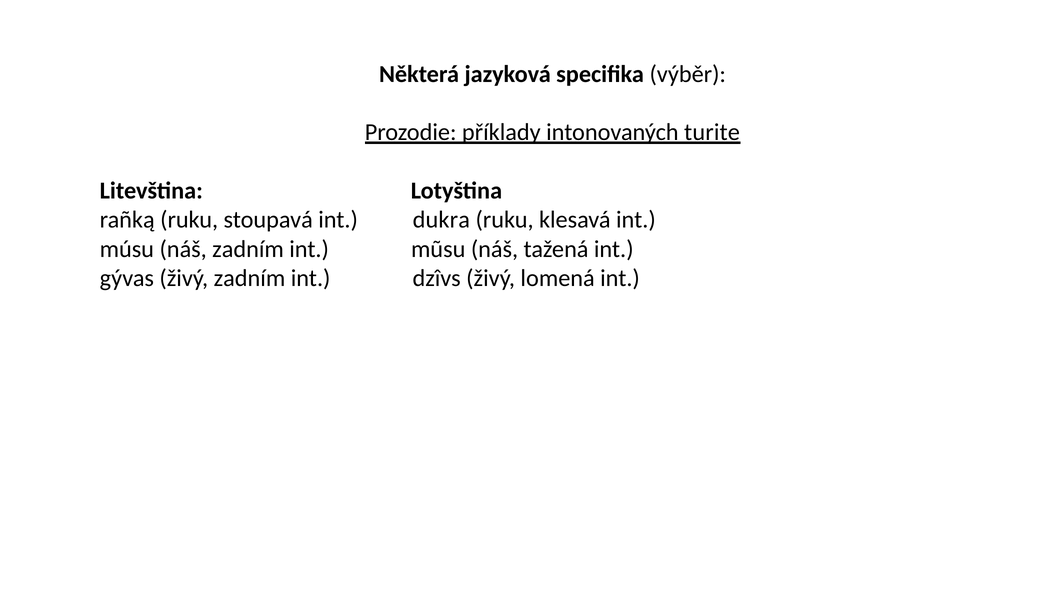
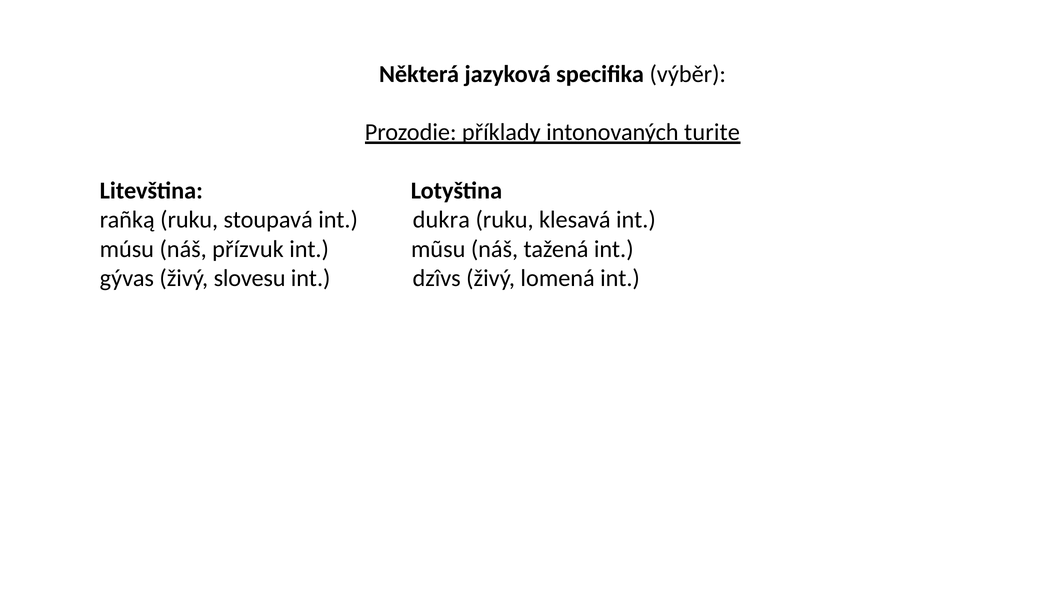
náš zadním: zadním -> přízvuk (248, 249)
živý zadním: zadním -> slovesu (250, 278)
